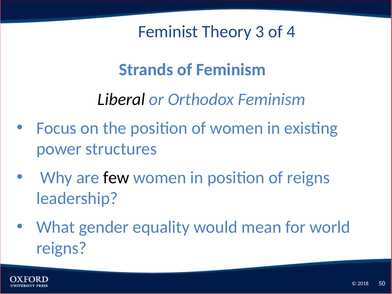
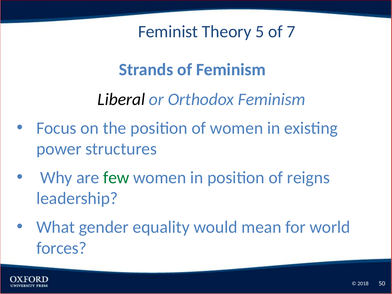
3: 3 -> 5 (260, 32)
4: 4 -> 7 (291, 32)
few colour: black -> green (116, 178)
reigns: reigns -> forces (61, 248)
